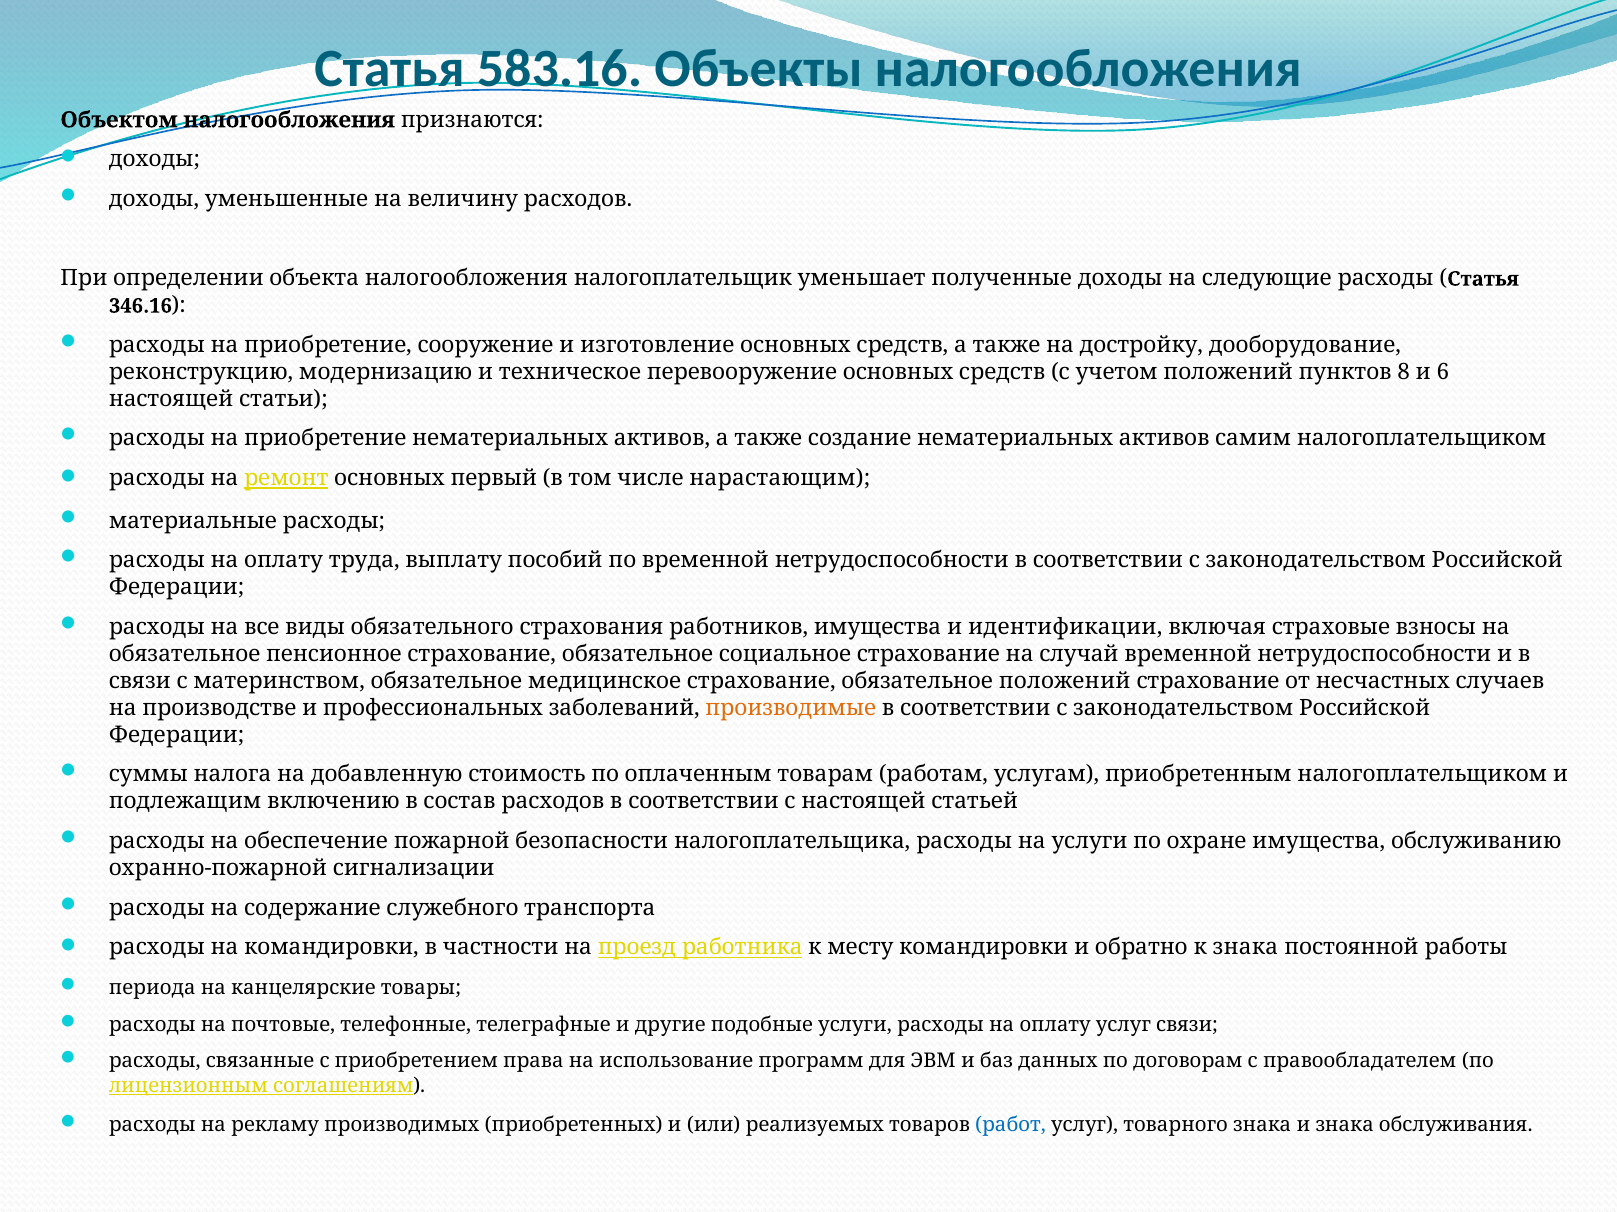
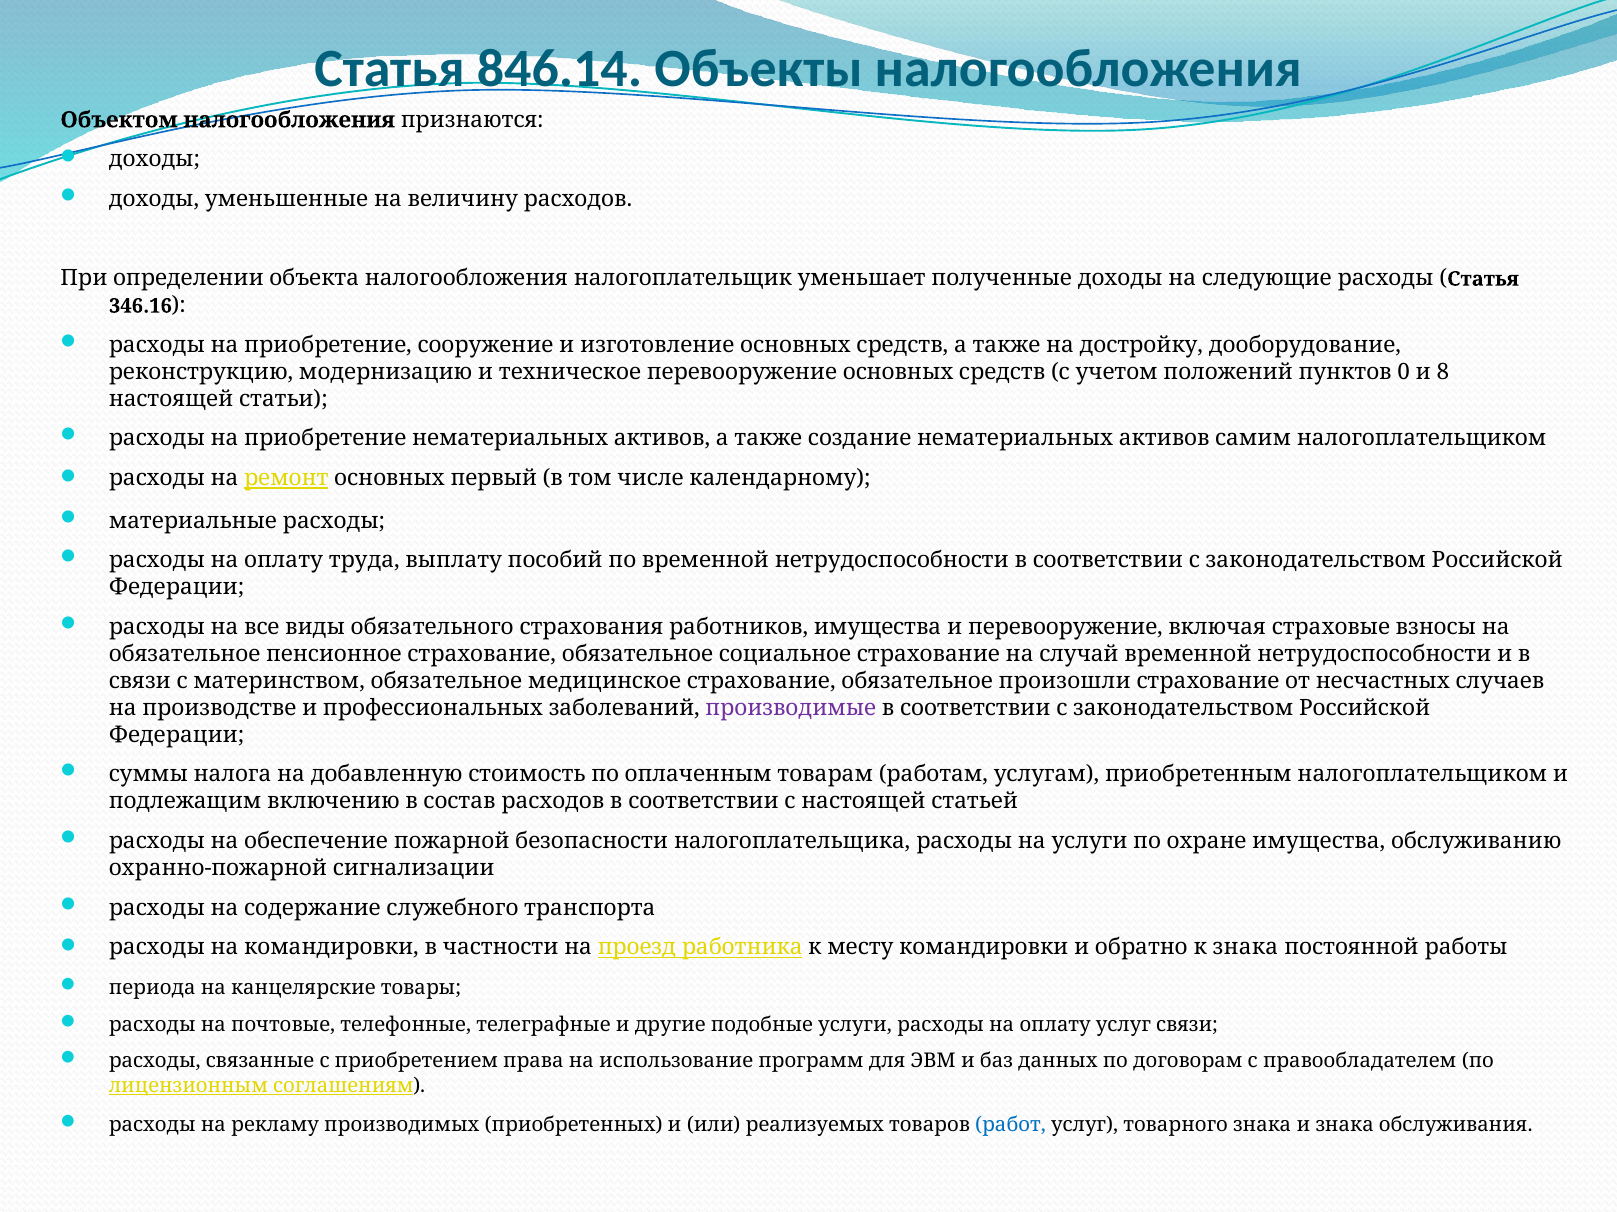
583.16: 583.16 -> 846.14 (560, 68)
8: 8 -> 0 (1404, 372)
6: 6 -> 8 (1443, 372)
нарастающим: нарастающим -> календарному (780, 478)
и идентификации: идентификации -> перевооружение (1065, 627)
обязательное положений: положений -> произошли (1065, 681)
производимые colour: orange -> purple (791, 708)
